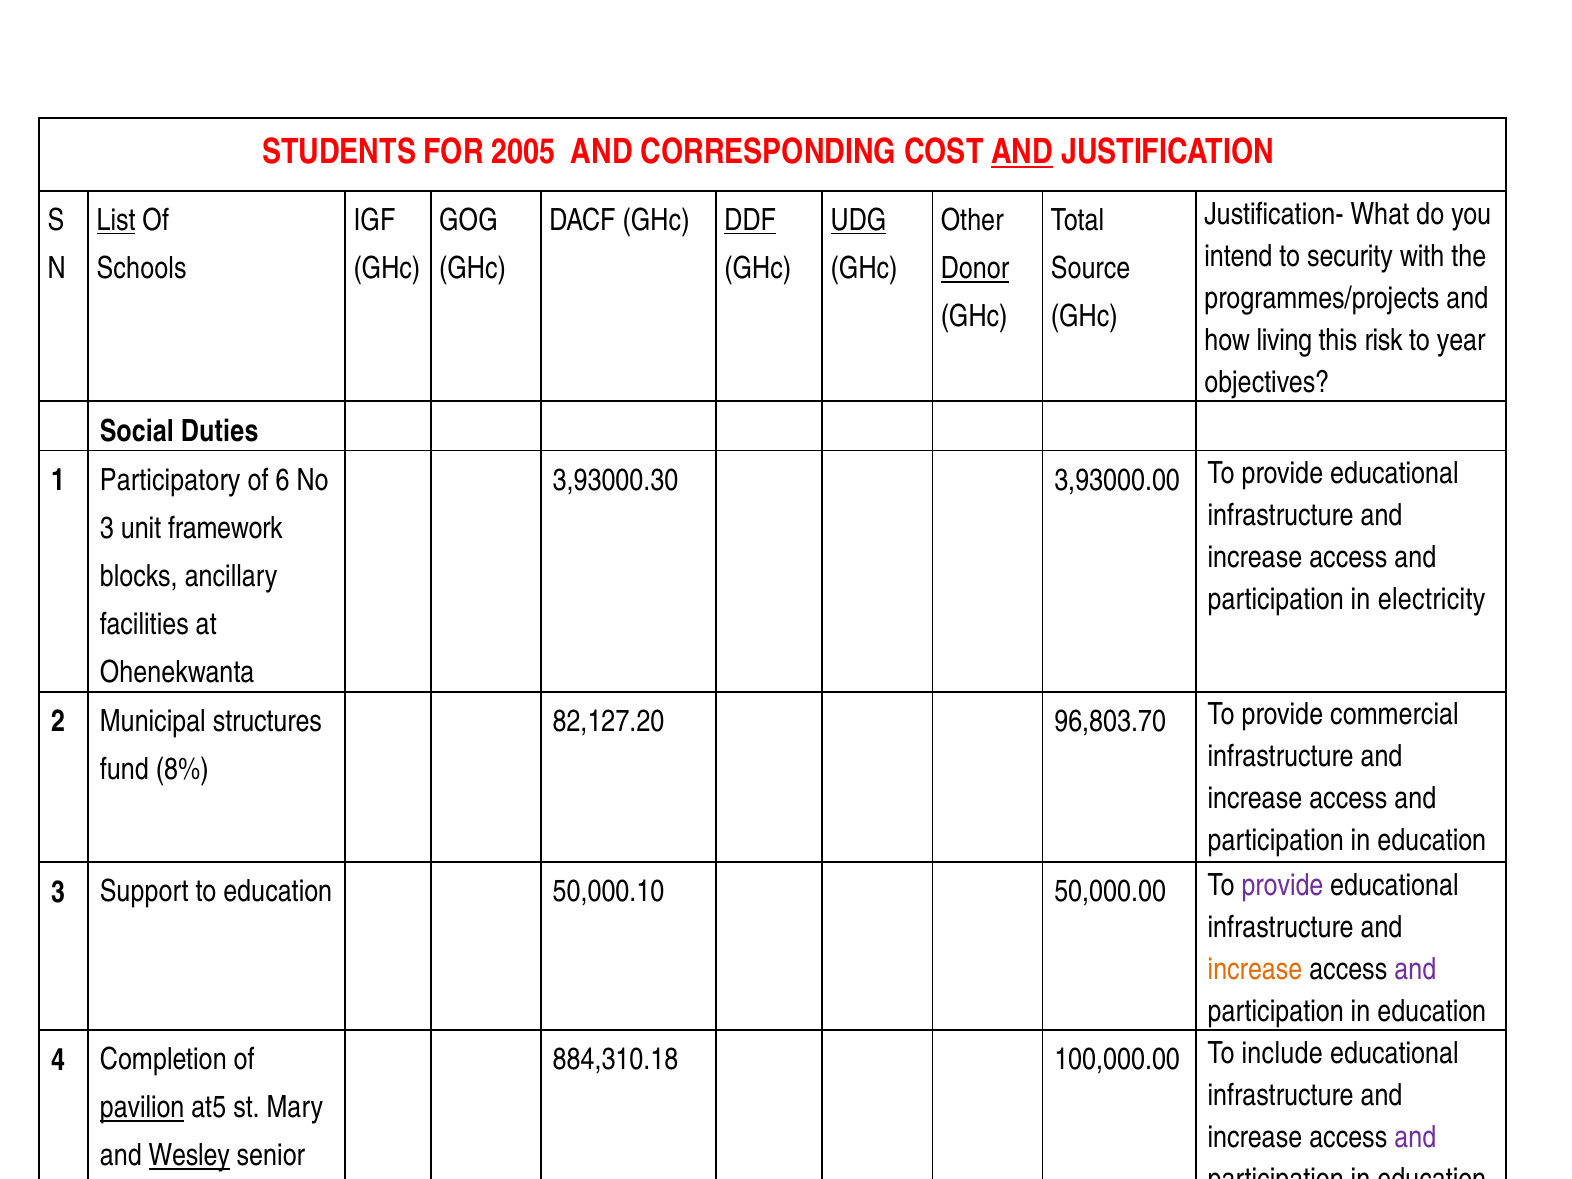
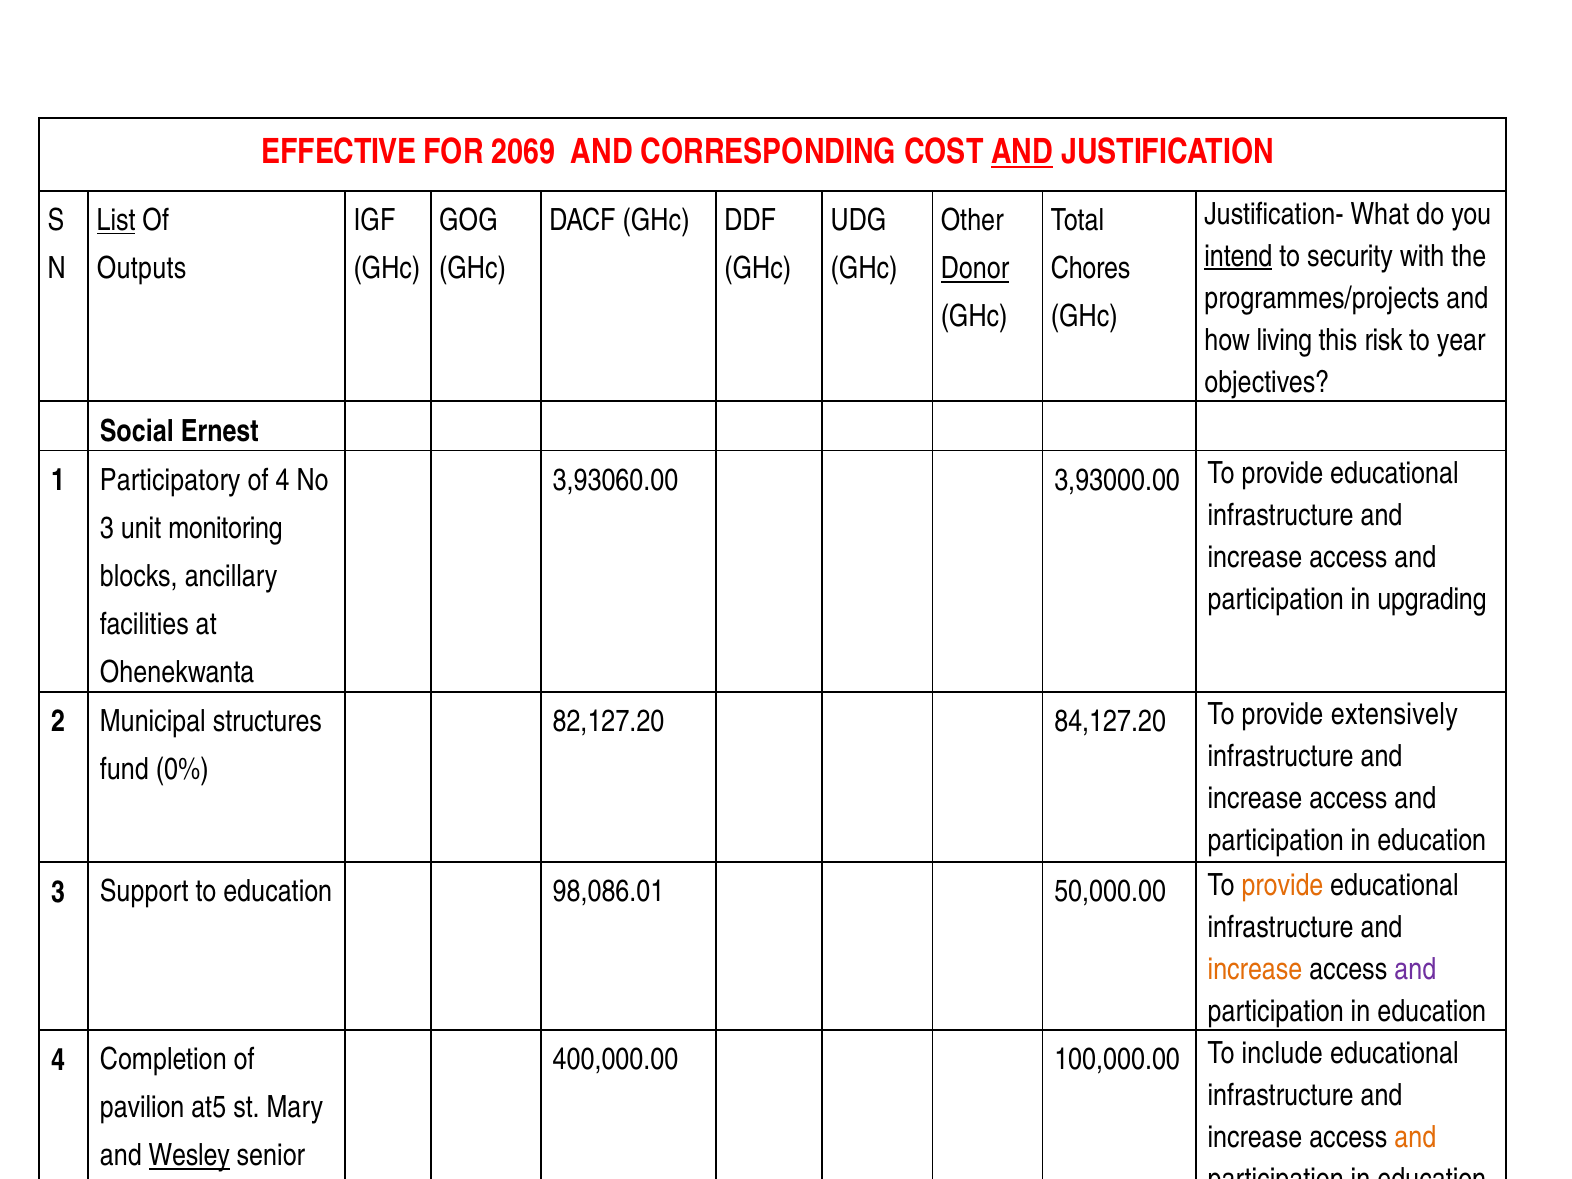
STUDENTS: STUDENTS -> EFFECTIVE (339, 152)
2005: 2005 -> 2069 (523, 152)
DDF underline: present -> none (750, 220)
UDG underline: present -> none (859, 220)
intend underline: none -> present (1238, 256)
Schools: Schools -> Outputs (142, 269)
Source: Source -> Chores (1091, 269)
Duties: Duties -> Ernest (220, 431)
3,93000.30: 3,93000.30 -> 3,93060.00 (615, 480)
of 6: 6 -> 4 (283, 480)
framework: framework -> monitoring (225, 528)
electricity: electricity -> upgrading (1432, 600)
96,803.70: 96,803.70 -> 84,127.20 (1110, 721)
commercial: commercial -> extensively (1394, 715)
8%: 8% -> 0% (182, 769)
50,000.10: 50,000.10 -> 98,086.01 (609, 891)
provide colour: purple -> orange (1282, 885)
884,310.18: 884,310.18 -> 400,000.00 (615, 1059)
pavilion underline: present -> none (142, 1108)
and colour: purple -> orange (1415, 1137)
